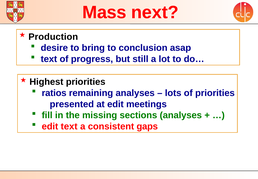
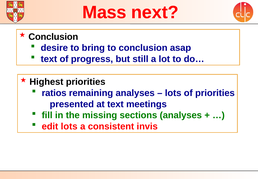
Production: Production -> Conclusion (53, 37)
at edit: edit -> text (115, 104)
edit text: text -> lots (69, 126)
gaps: gaps -> invis (147, 126)
